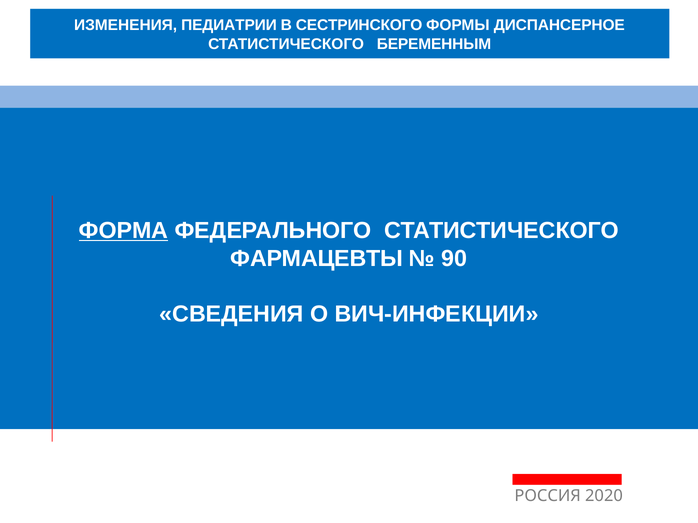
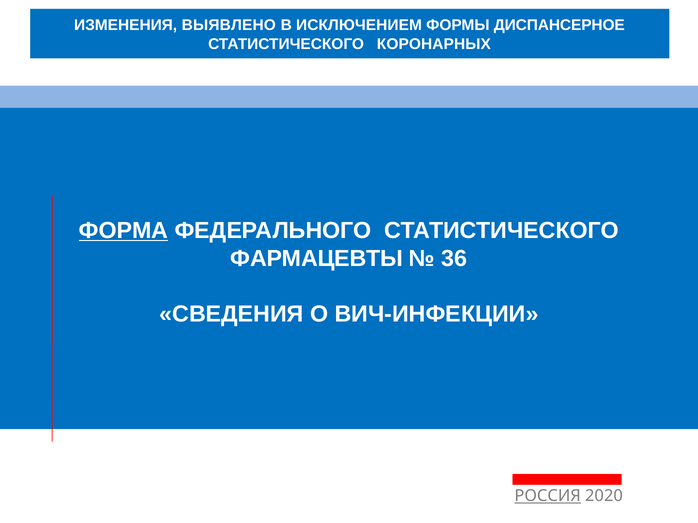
ПЕДИАТРИИ: ПЕДИАТРИИ -> ВЫЯВЛЕНО (229, 25)
СЕСТРИНСКОГО: СЕСТРИНСКОГО -> ИСКЛЮЧЕНИЕМ (359, 25)
БЕРЕМЕННЫМ: БЕРЕМЕННЫМ -> КОРОНАРНЫХ (434, 44)
90: 90 -> 36 (454, 259)
РОССИЯ underline: none -> present (548, 496)
